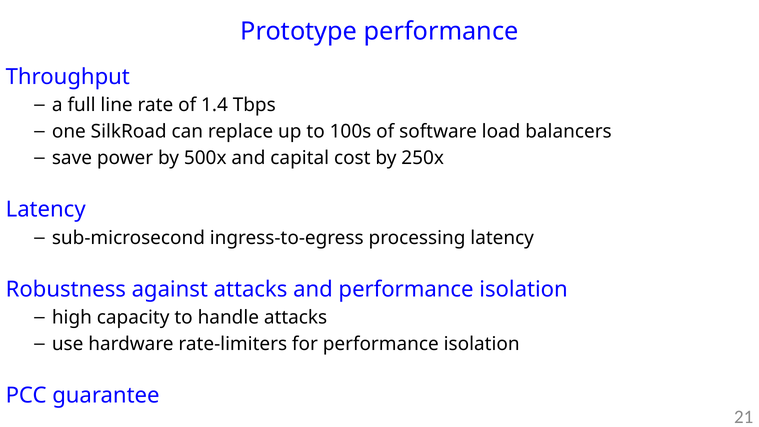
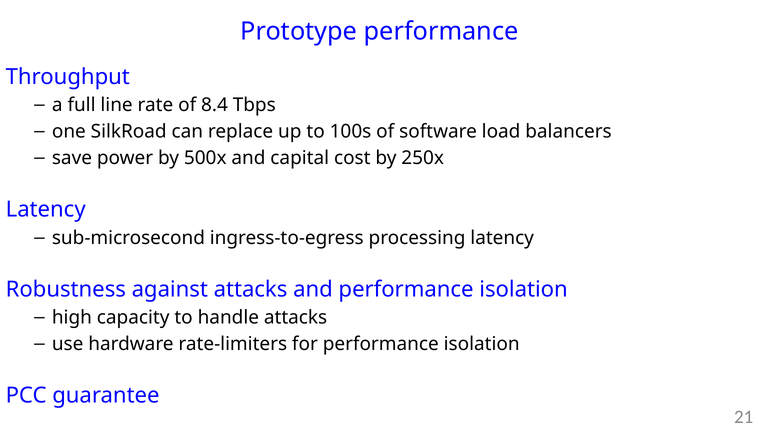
1.4: 1.4 -> 8.4 (214, 105)
